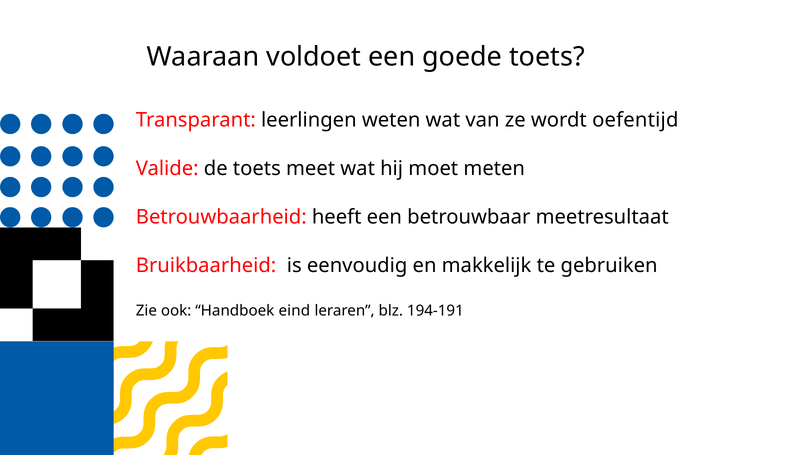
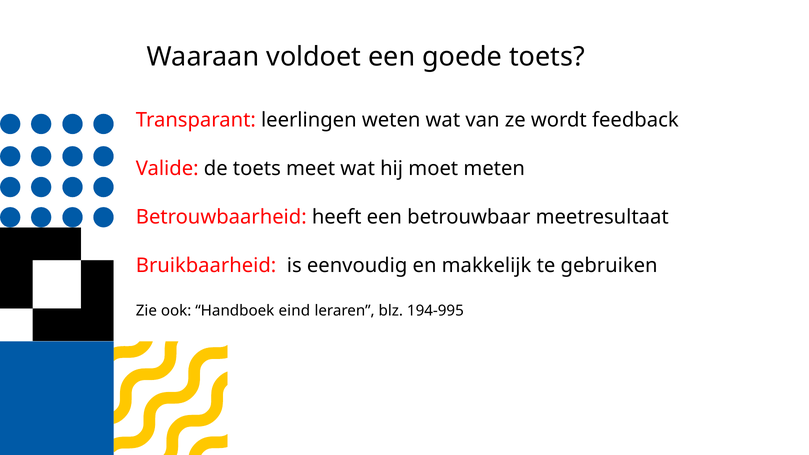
oefentijd: oefentijd -> feedback (635, 120)
194-191: 194-191 -> 194-995 (435, 311)
